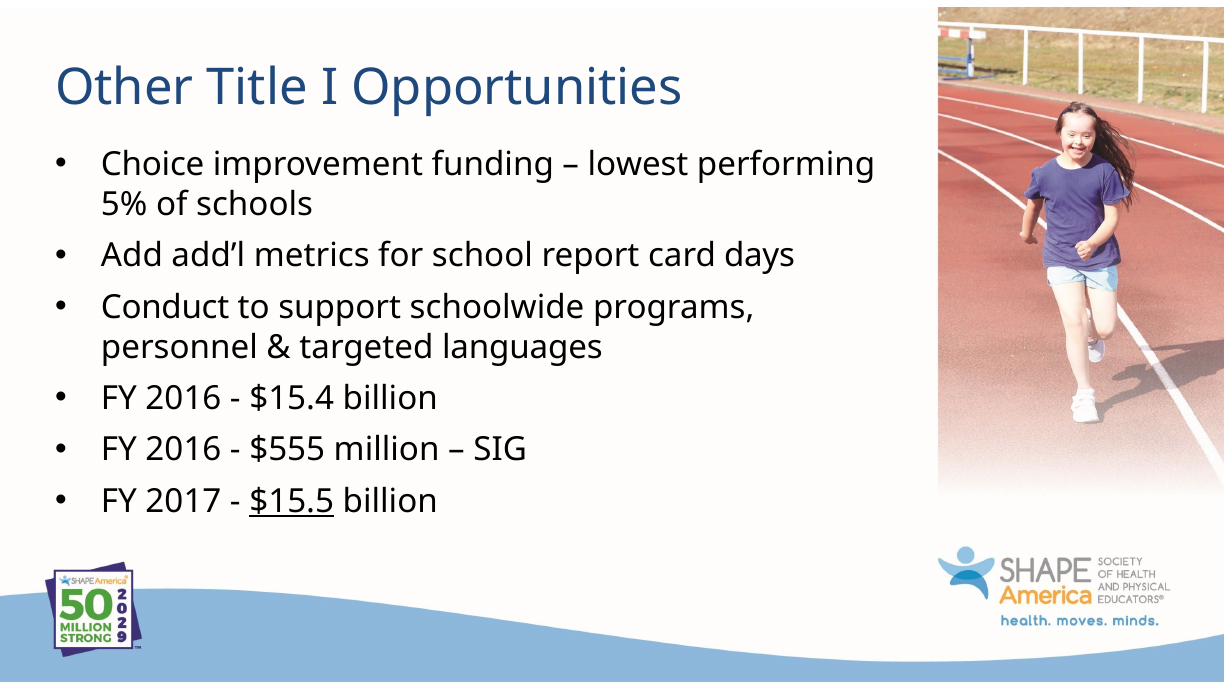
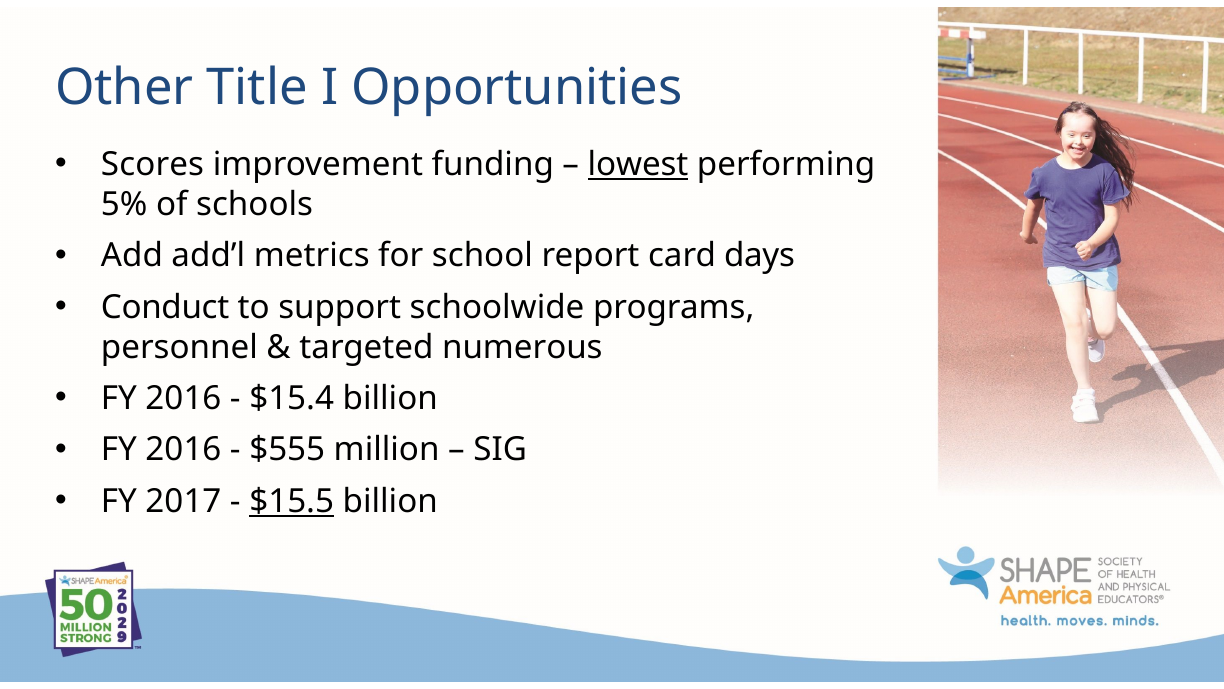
Choice: Choice -> Scores (153, 165)
lowest underline: none -> present (638, 165)
languages: languages -> numerous (522, 347)
